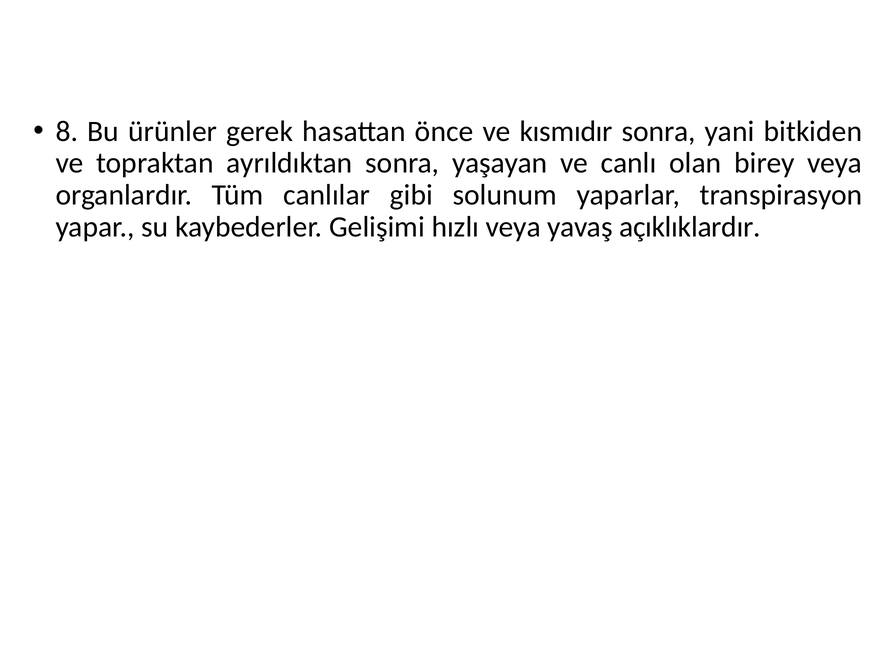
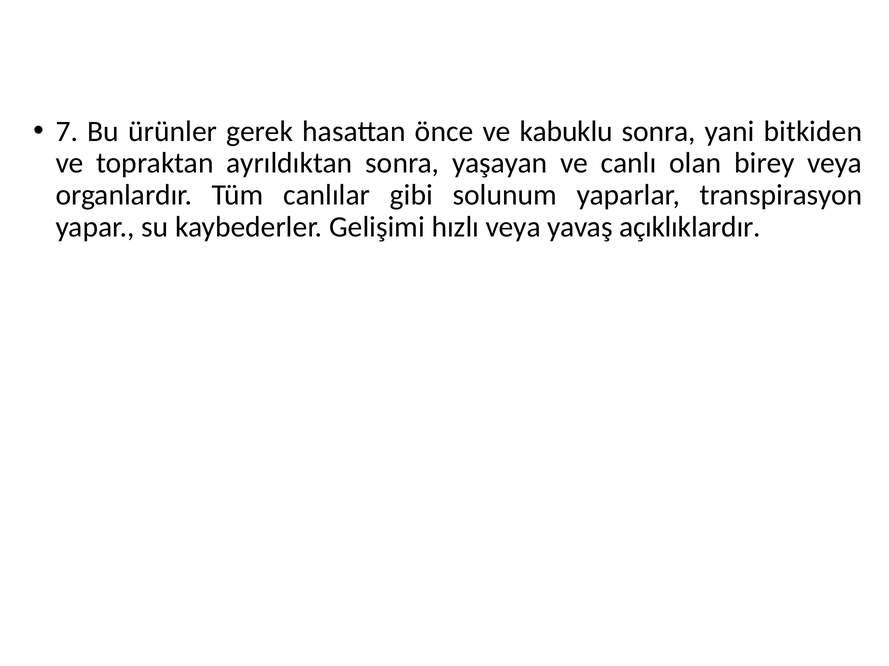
8: 8 -> 7 (67, 131)
kısmıdır: kısmıdır -> kabuklu (566, 131)
